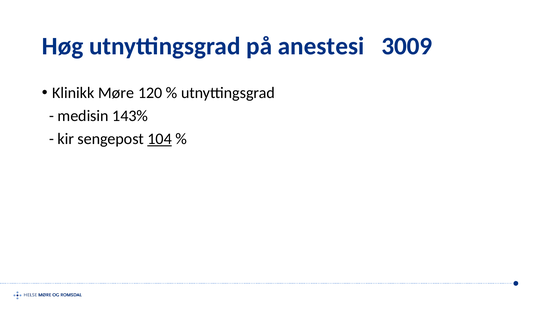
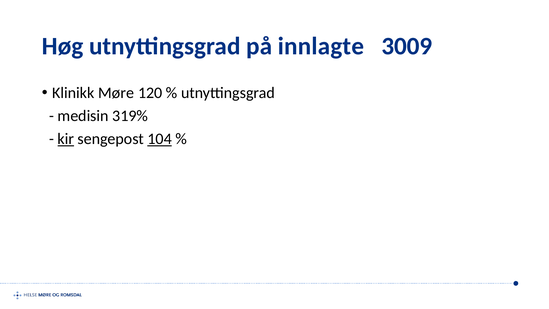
anestesi: anestesi -> innlagte (321, 46)
143%: 143% -> 319% (130, 116)
kir underline: none -> present (66, 139)
